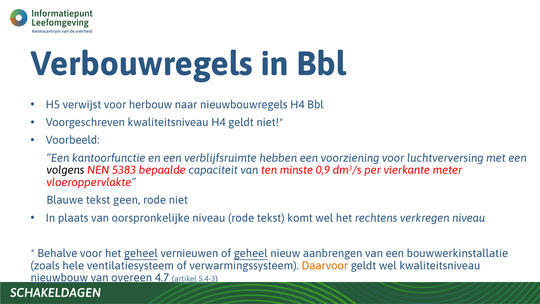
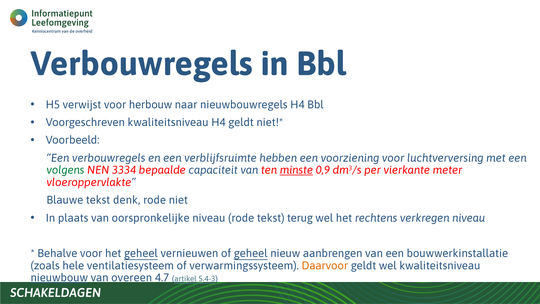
Een kantoorfunctie: kantoorfunctie -> verbouwregels (109, 158)
volgens colour: black -> green (65, 170)
5383: 5383 -> 3334 (124, 170)
minste underline: none -> present (296, 170)
geen: geen -> denk (127, 200)
komt: komt -> terug (300, 218)
